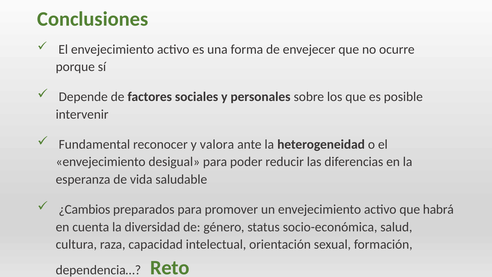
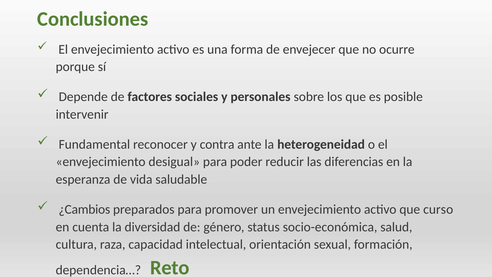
valora: valora -> contra (217, 144)
habrá: habrá -> curso (438, 209)
